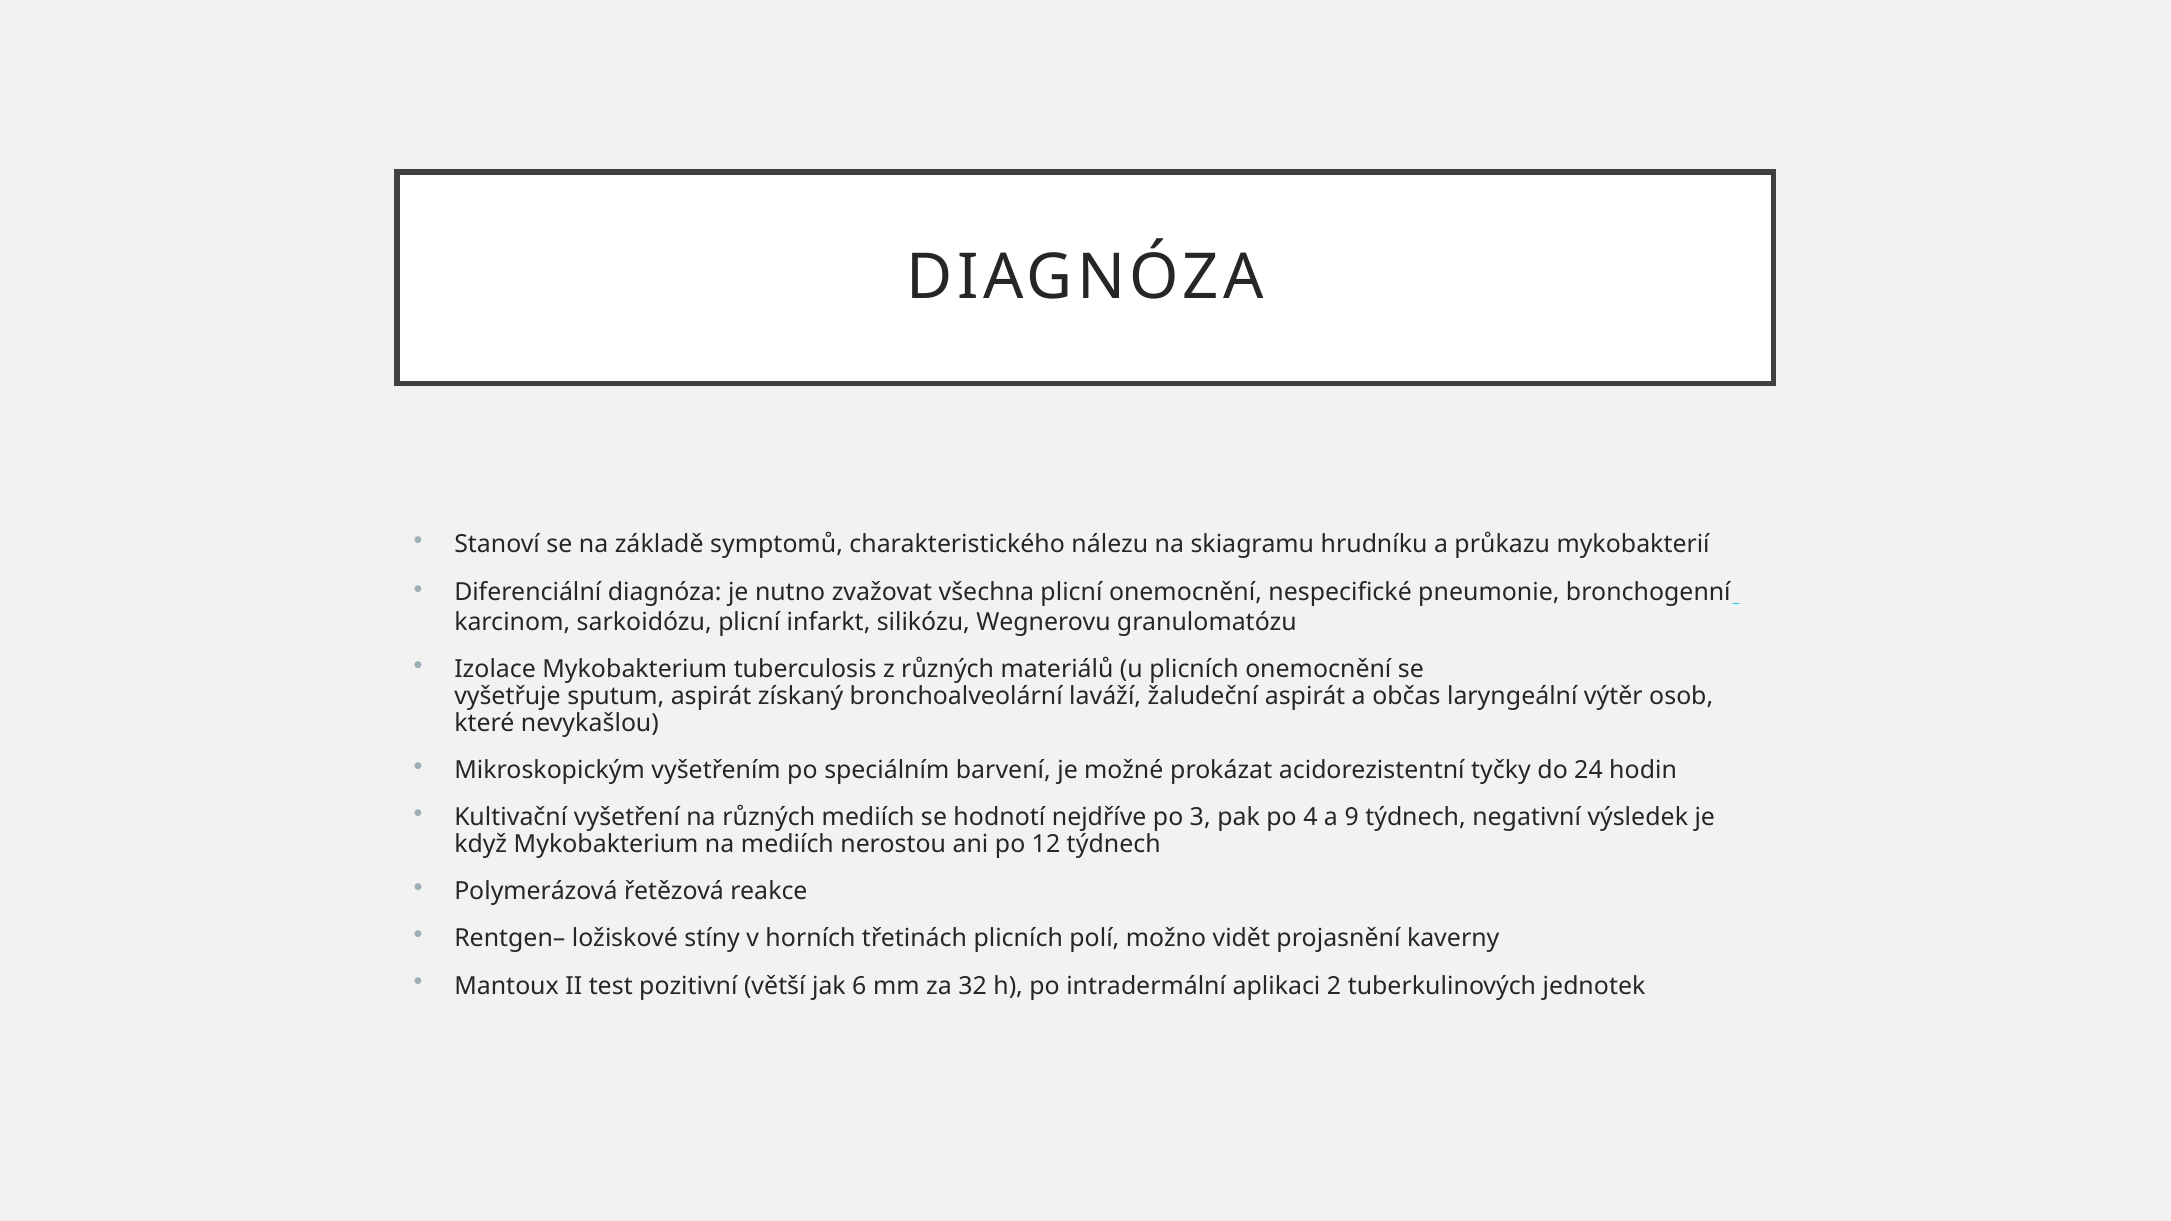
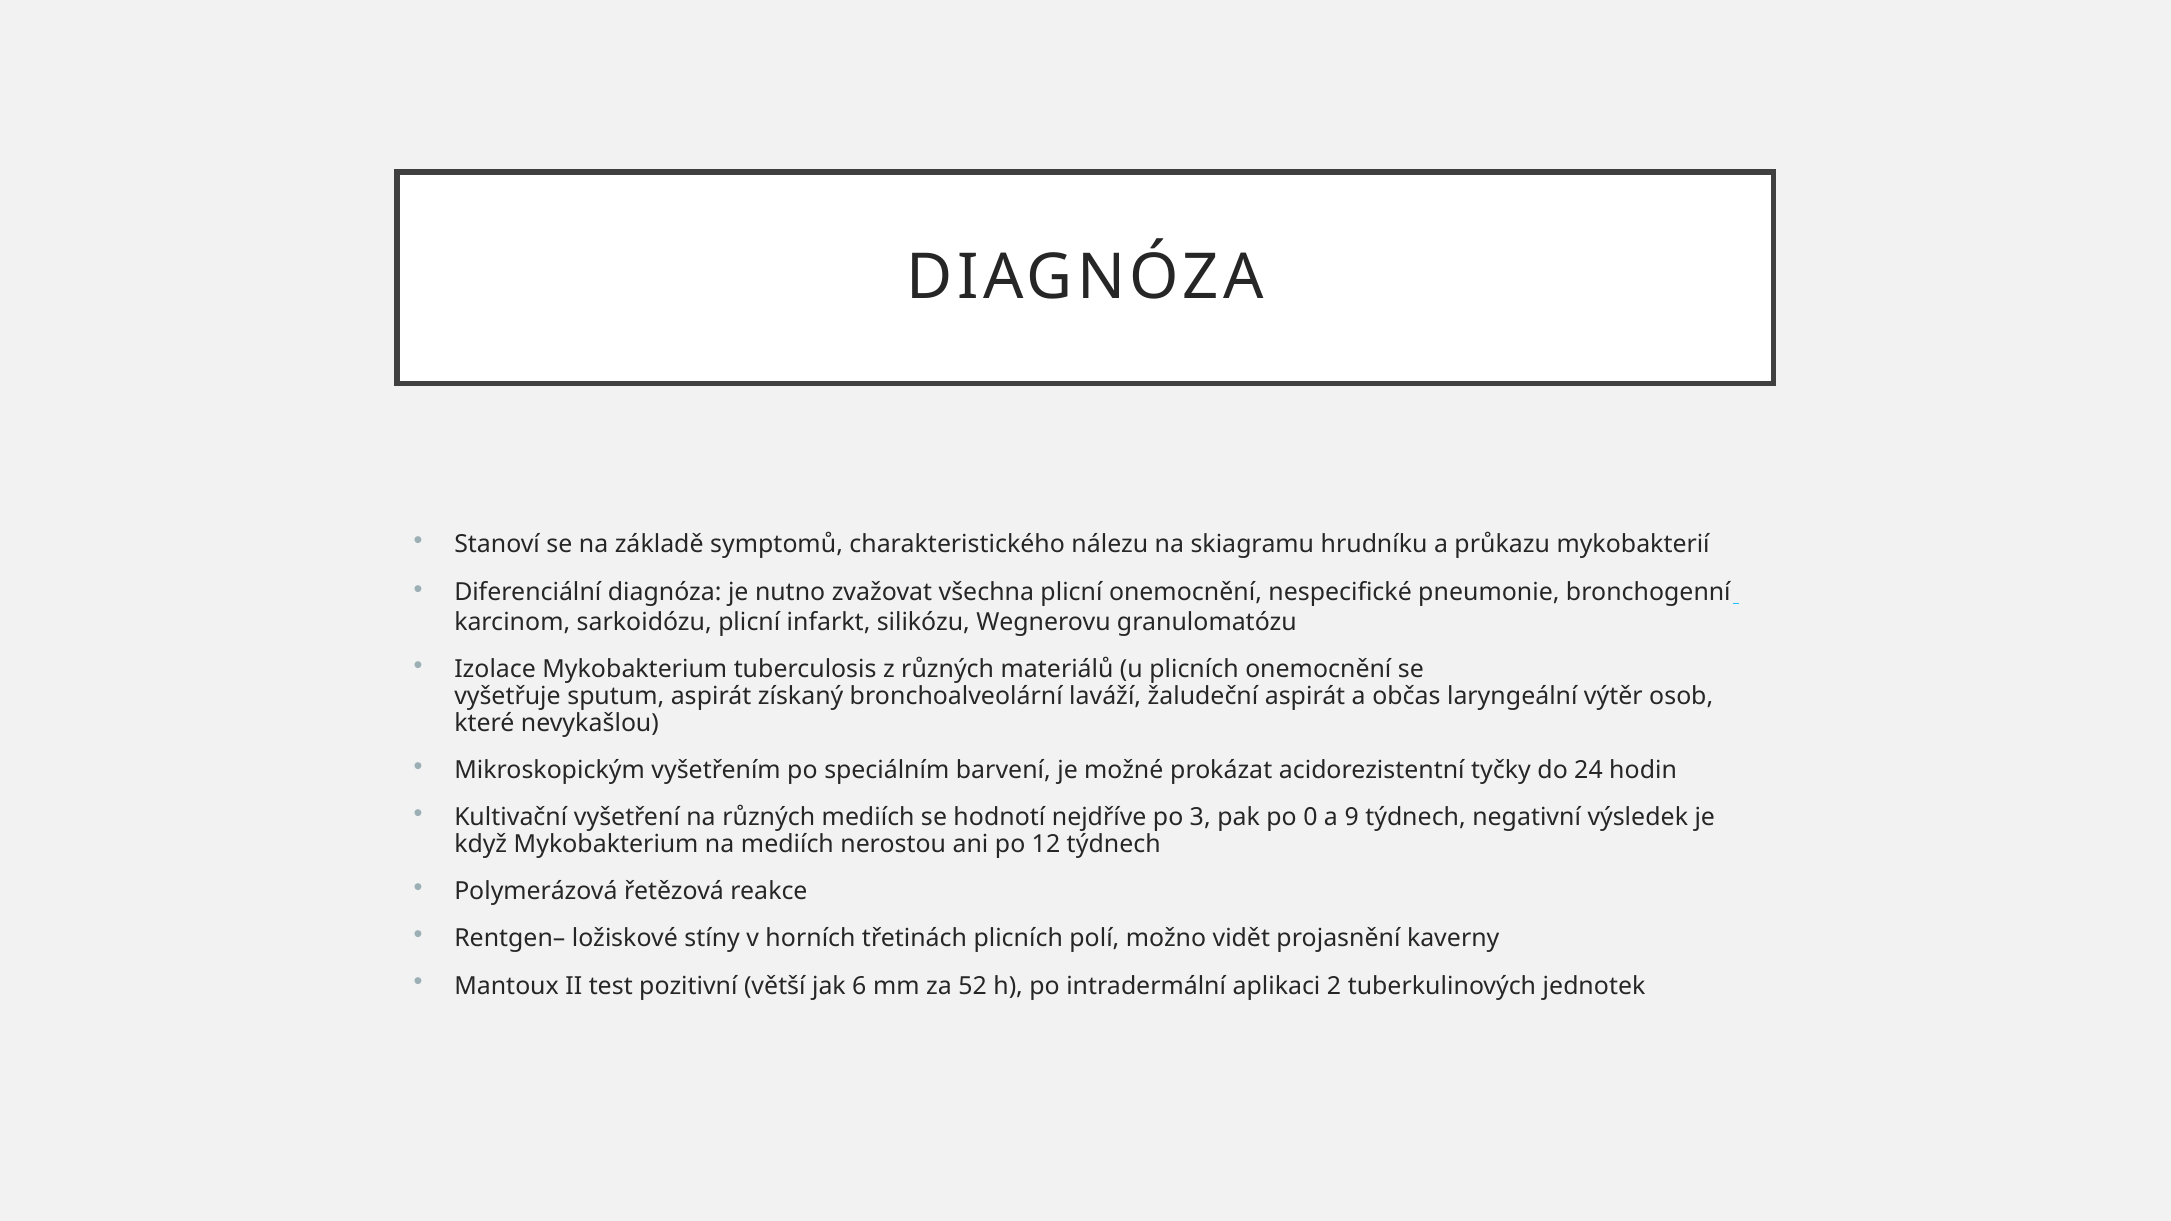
4: 4 -> 0 (1310, 818)
32: 32 -> 52 (973, 986)
